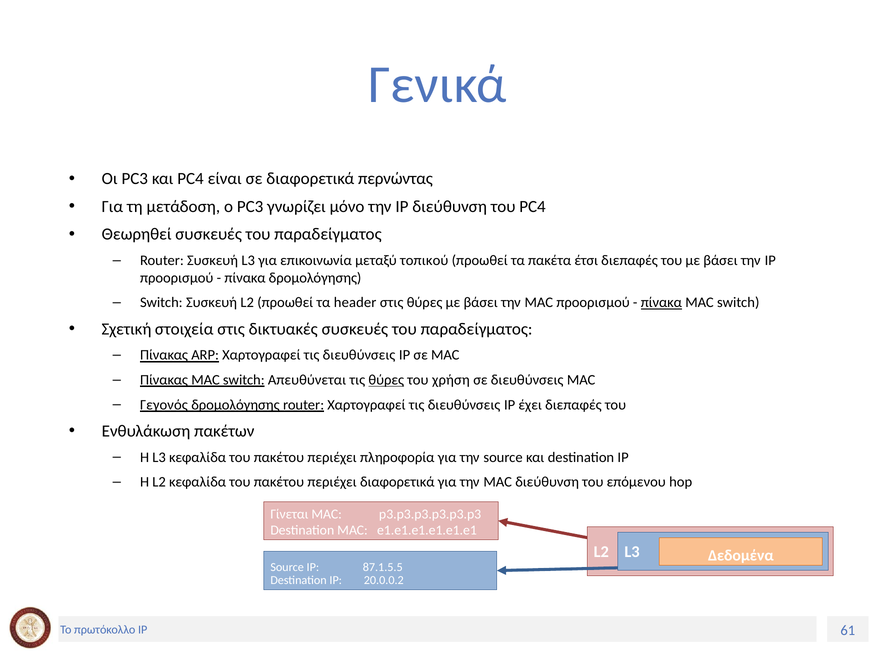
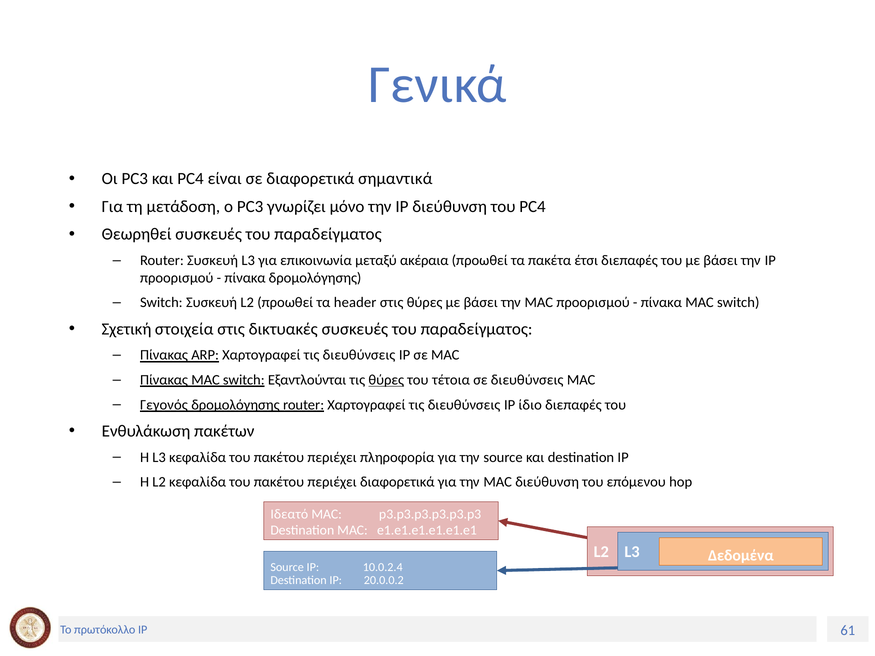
περνώντας: περνώντας -> σημαντικά (395, 179)
τοπικού: τοπικού -> ακέραια (424, 260)
πίνακα underline: present -> none (661, 303)
Απευθύνεται: Απευθύνεται -> Εξαντλούνται (307, 380)
χρήση: χρήση -> τέτοια (451, 380)
έχει: έχει -> ίδιο (530, 405)
Γίνεται: Γίνεται -> Ιδεατό (289, 514)
87.1.5.5: 87.1.5.5 -> 10.0.2.4 (383, 567)
